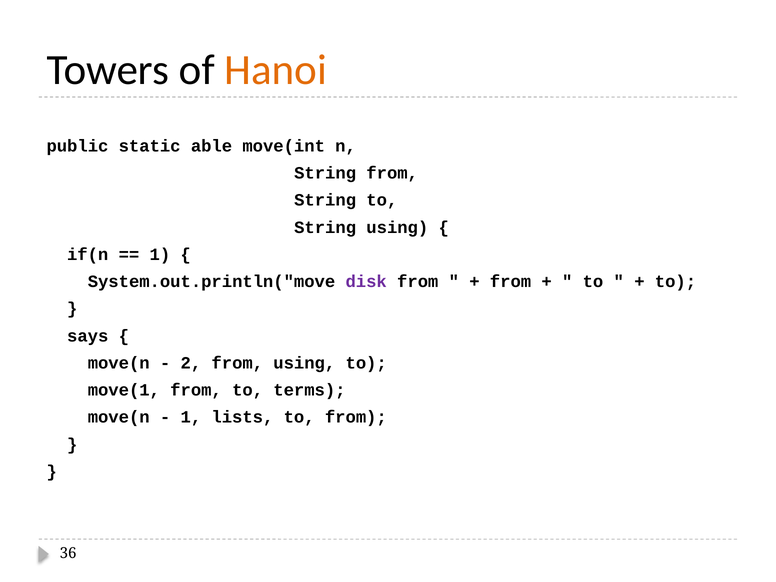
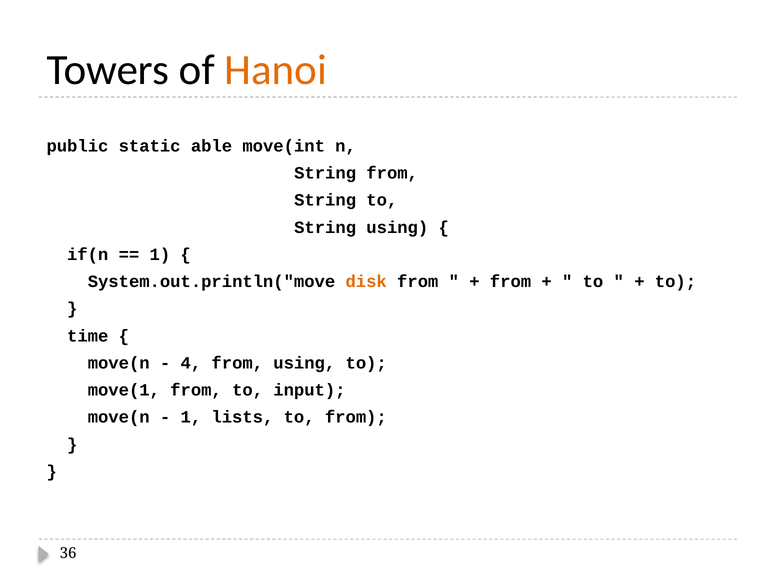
disk colour: purple -> orange (366, 282)
says: says -> time (88, 336)
2: 2 -> 4 (191, 363)
terms: terms -> input (309, 390)
